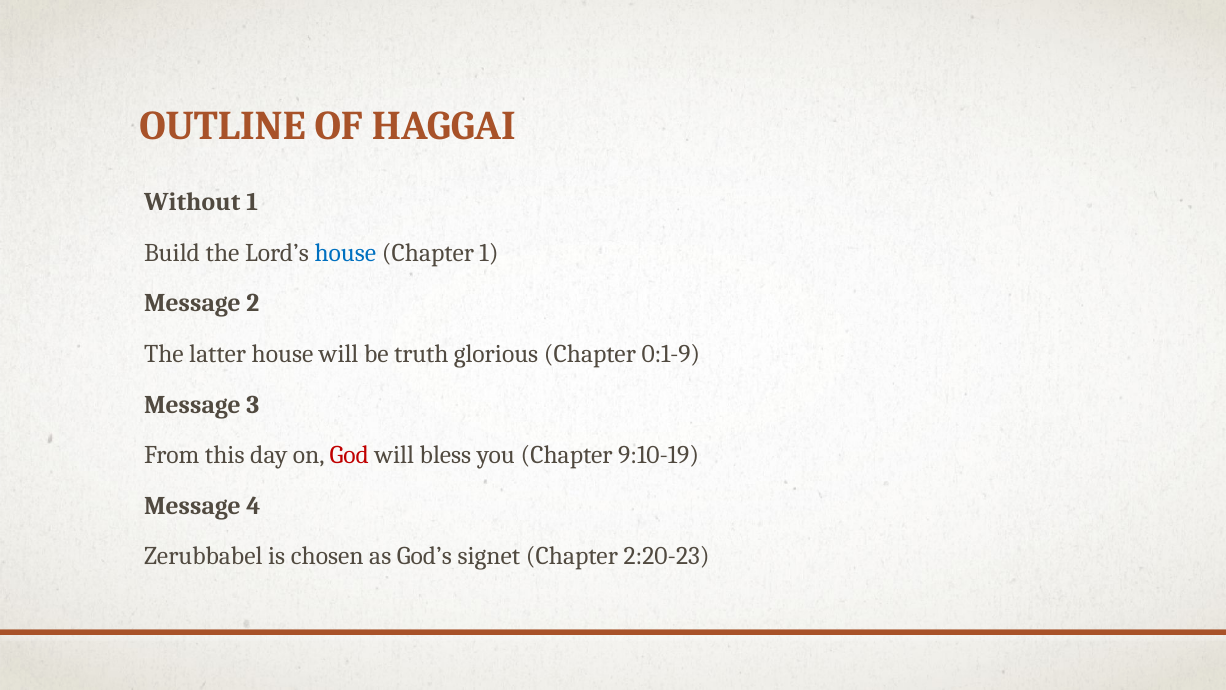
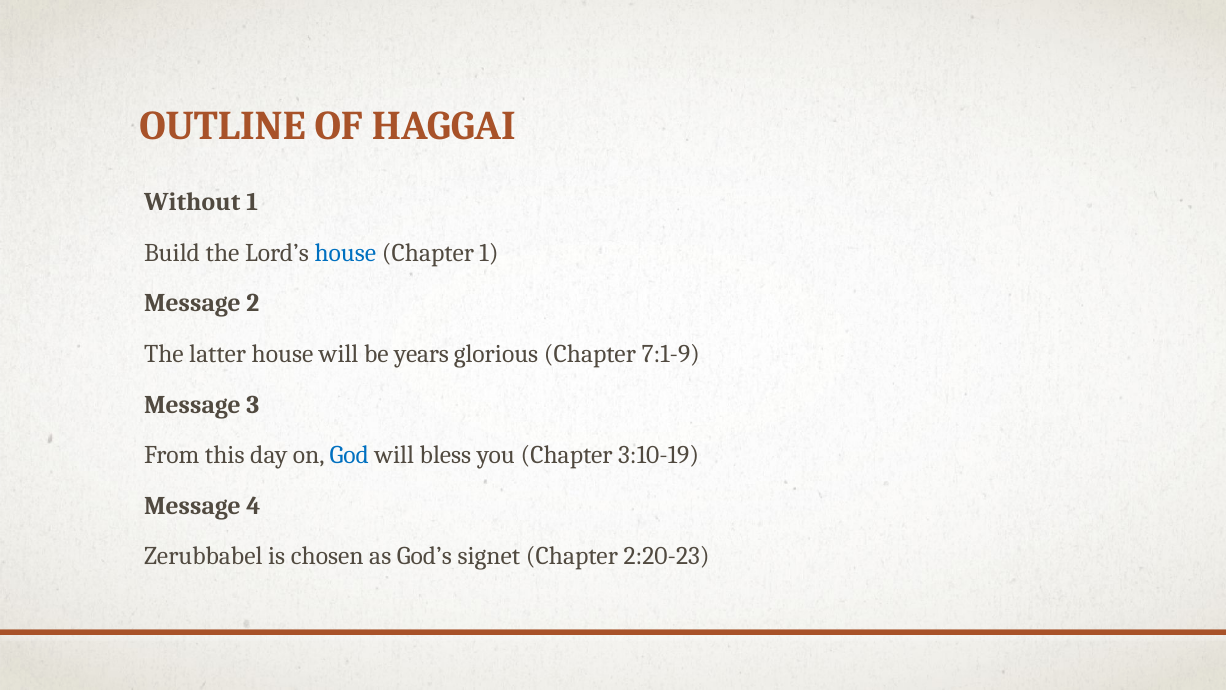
truth: truth -> years (421, 354)
0:1-9: 0:1-9 -> 7:1-9 (671, 354)
God colour: red -> blue (349, 455)
9:10-19: 9:10-19 -> 3:10-19 (659, 455)
